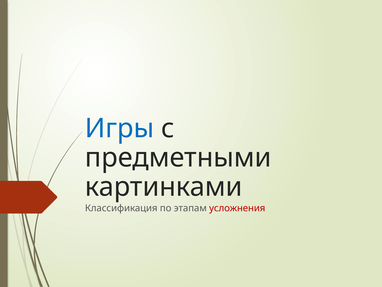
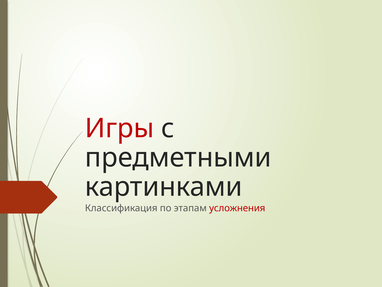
Игры colour: blue -> red (120, 128)
